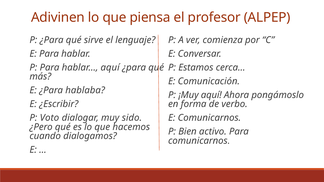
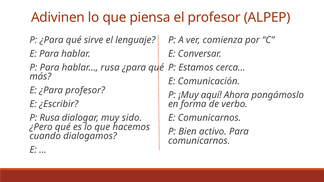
hablar… aquí: aquí -> rusa (110, 68)
¿Para hablaba: hablaba -> profesor (85, 90)
P Voto: Voto -> Rusa (50, 118)
